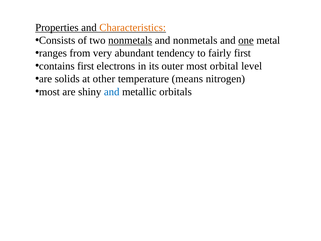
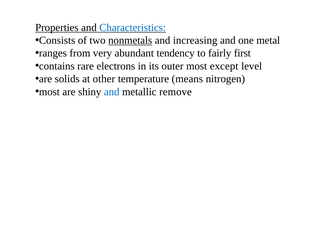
Characteristics colour: orange -> blue (133, 27)
and nonmetals: nonmetals -> increasing (195, 40)
one underline: present -> none (246, 40)
contains first: first -> rare (86, 66)
orbital: orbital -> except (224, 66)
orbitals: orbitals -> remove (175, 92)
